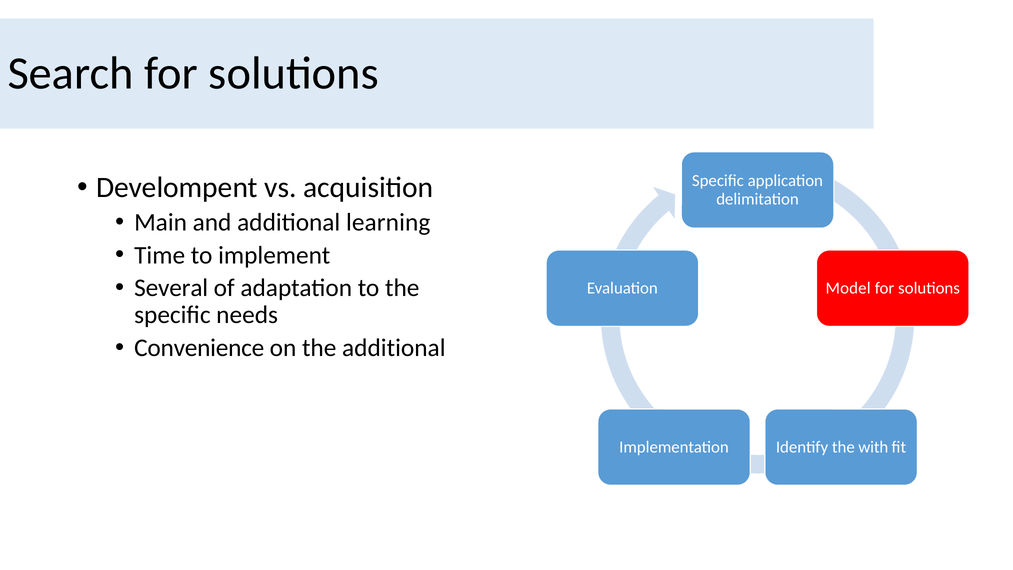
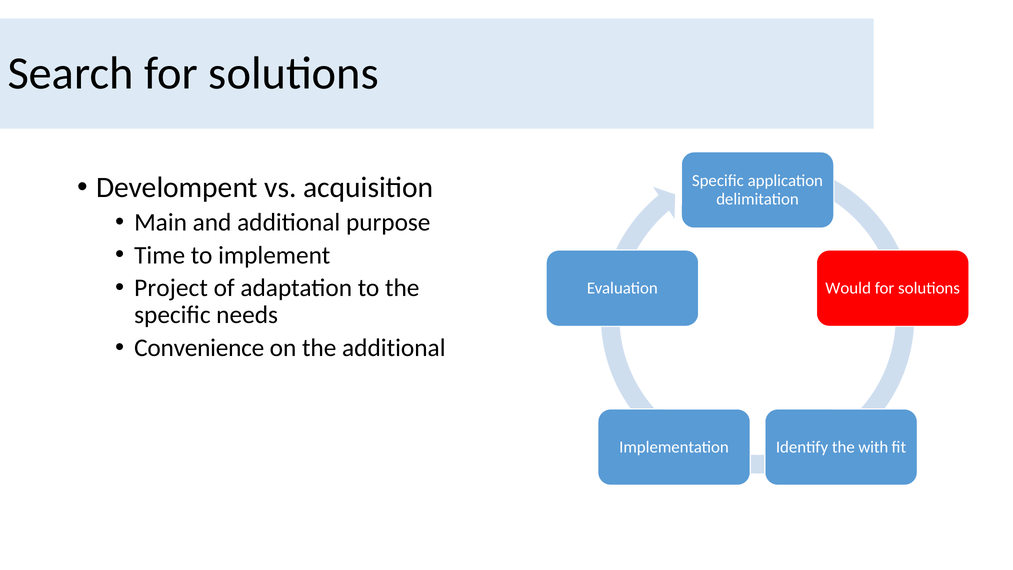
learning: learning -> purpose (388, 222)
Several: Several -> Project (171, 288)
Model: Model -> Would (848, 288)
